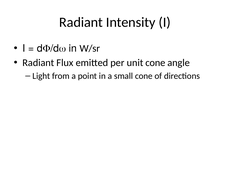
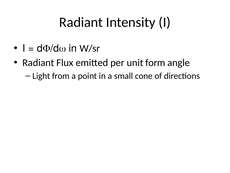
unit cone: cone -> form (155, 63)
